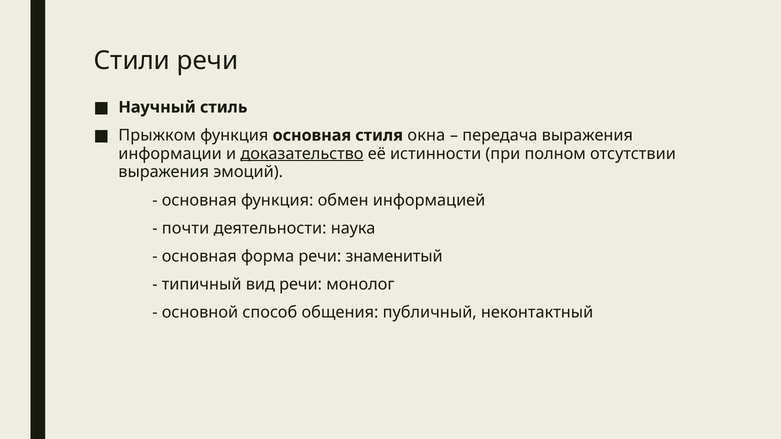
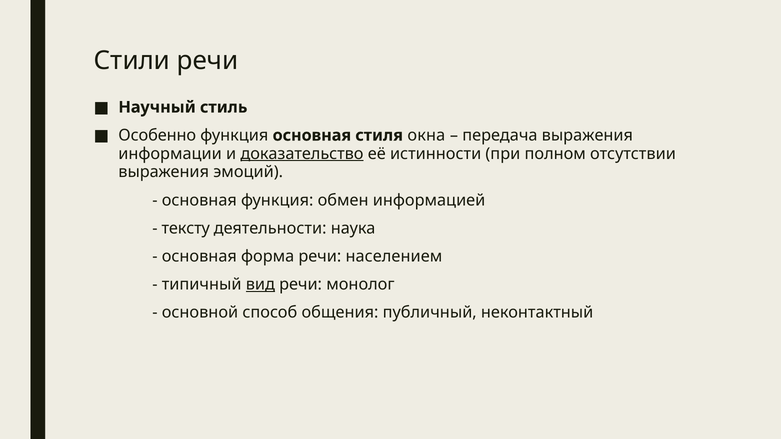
Прыжком: Прыжком -> Особенно (157, 135)
почти: почти -> тексту (186, 228)
знаменитый: знаменитый -> населением (394, 257)
вид underline: none -> present (260, 285)
